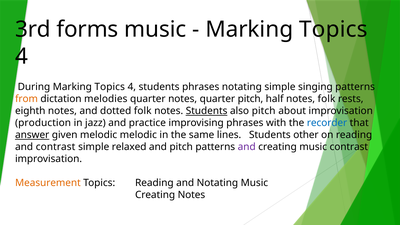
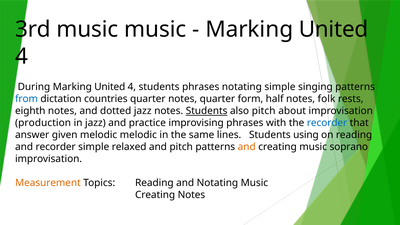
3rd forms: forms -> music (87, 29)
Topics: Topics -> United (334, 29)
During Marking Topics: Topics -> United (110, 87)
from colour: orange -> blue (26, 99)
melodies: melodies -> countries (106, 99)
quarter pitch: pitch -> form (250, 99)
dotted folk: folk -> jazz (143, 111)
answer underline: present -> none (32, 135)
other: other -> using (306, 135)
and contrast: contrast -> recorder (56, 147)
and colour: purple -> orange (247, 147)
music contrast: contrast -> soprano (349, 147)
